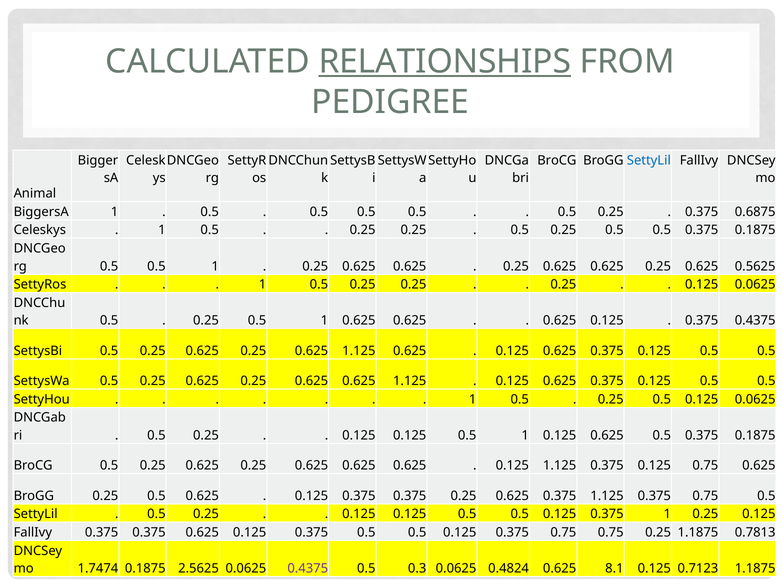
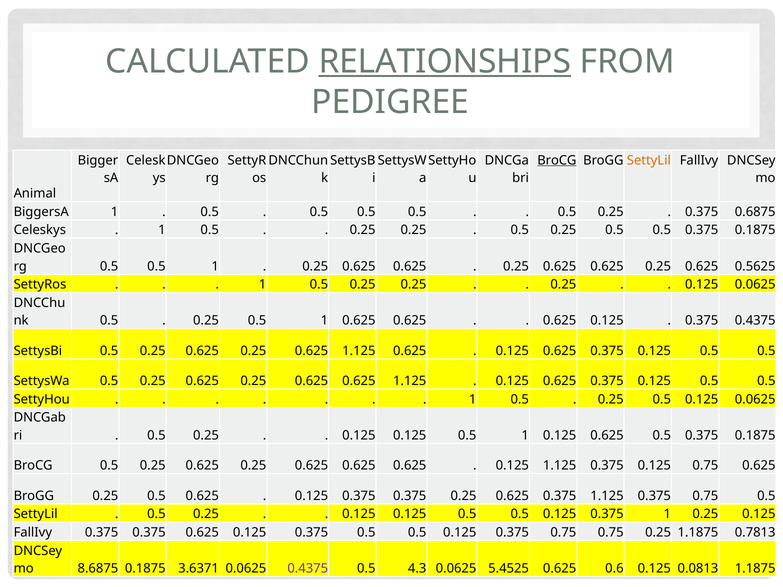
BroCG underline: none -> present (557, 160)
SettyLil colour: blue -> orange (649, 160)
1.7474: 1.7474 -> 8.6875 (98, 569)
2.5625: 2.5625 -> 3.6371 (199, 569)
0.3: 0.3 -> 4.3 (417, 569)
0.4824: 0.4824 -> 5.4525 (509, 569)
8.1: 8.1 -> 0.6 (614, 569)
0.7123: 0.7123 -> 0.0813 (698, 569)
